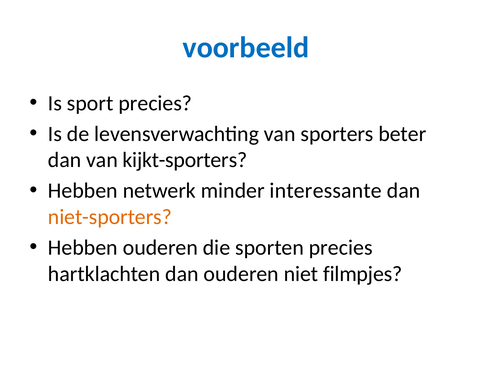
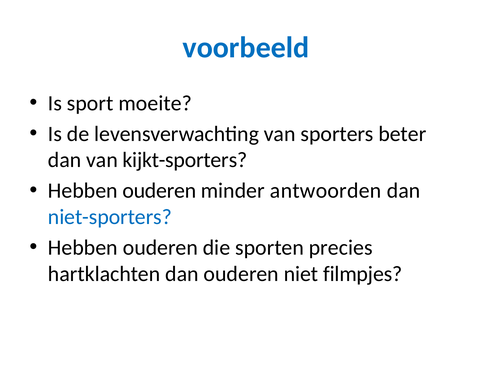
sport precies: precies -> moeite (155, 103)
netwerk: netwerk -> ouderen (159, 191)
interessante: interessante -> antwoorden (326, 191)
niet-sporters colour: orange -> blue (110, 217)
